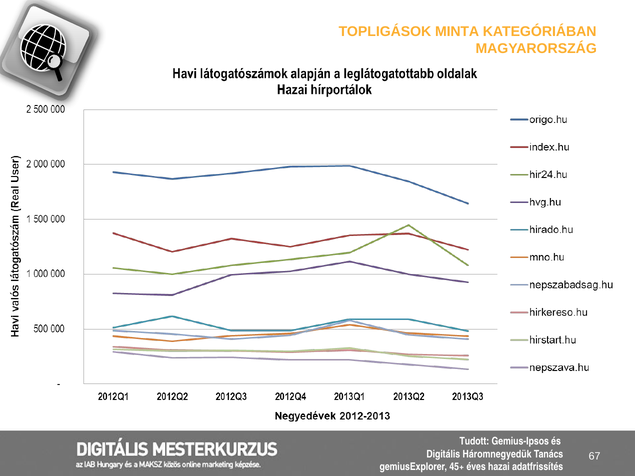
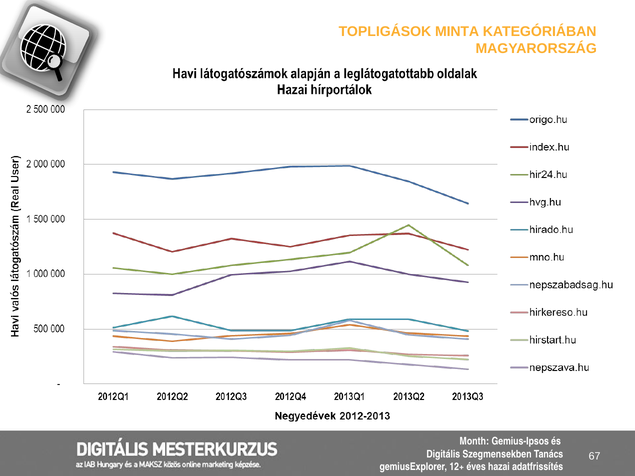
Tudott: Tudott -> Month (474, 442)
Háromnegyedük: Háromnegyedük -> Szegmensekben (497, 454)
45+: 45+ -> 12+ (457, 467)
